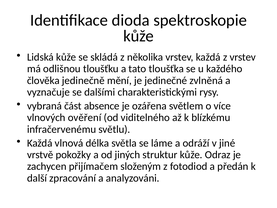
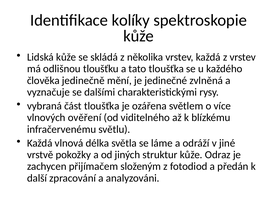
dioda: dioda -> kolíky (131, 20)
část absence: absence -> tloušťka (102, 106)
